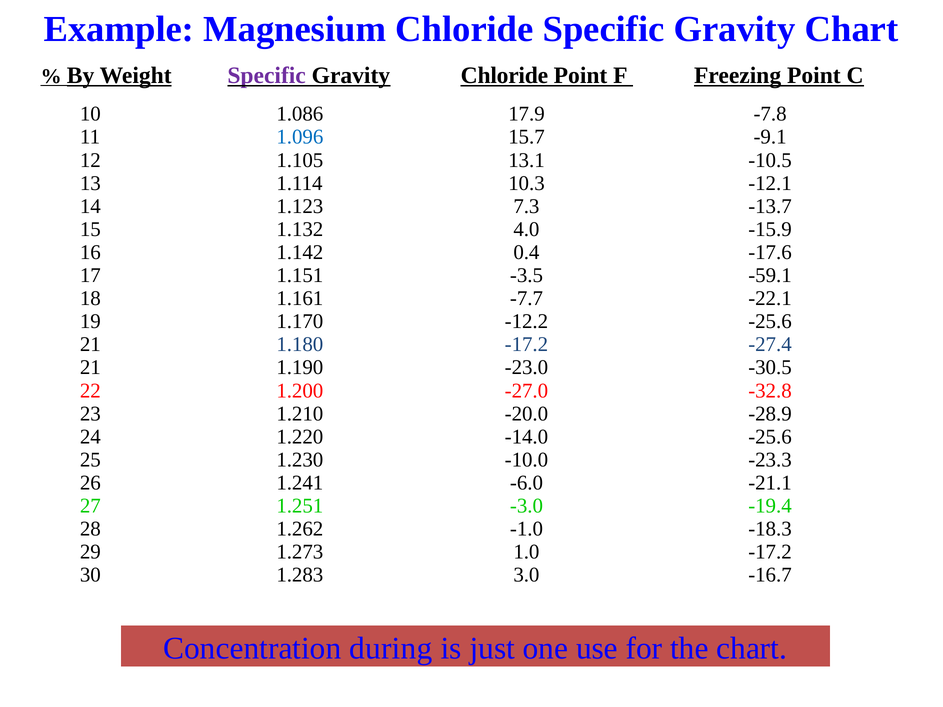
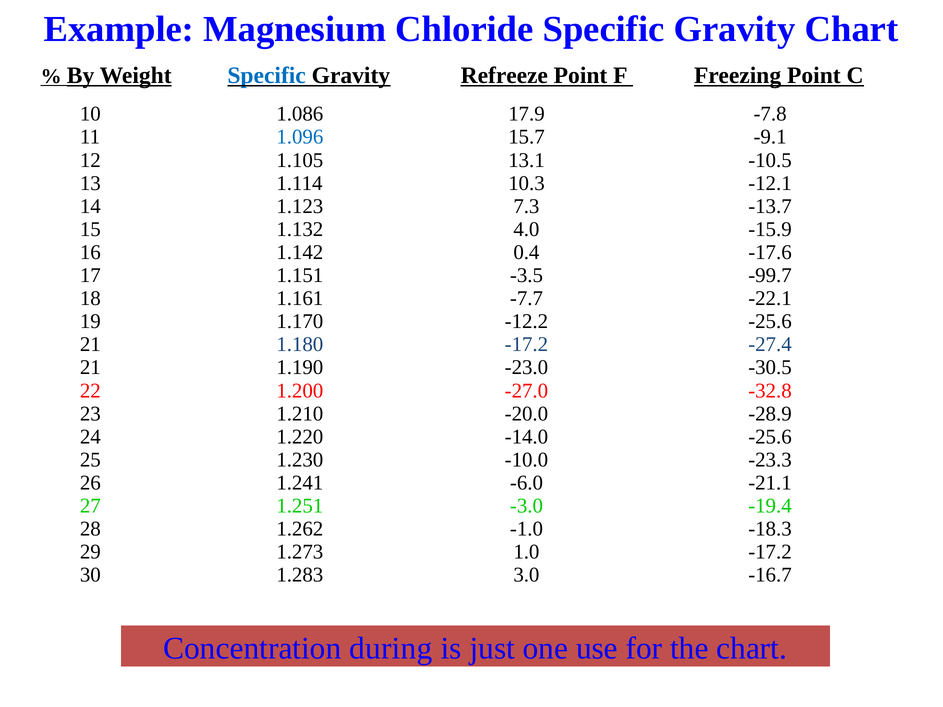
Specific colour: purple -> blue (267, 75)
Gravity Chloride: Chloride -> Refreeze (504, 75)
-59.1: -59.1 -> -99.7 (770, 275)
